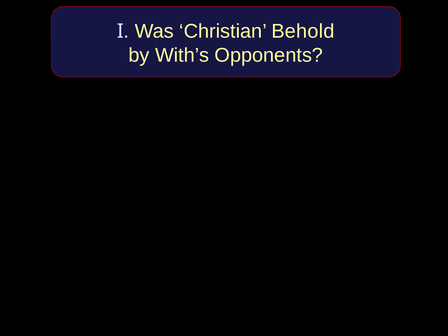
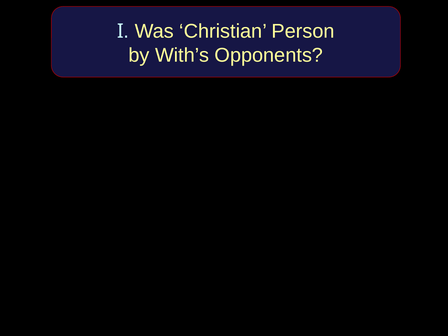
Behold: Behold -> Person (303, 31)
